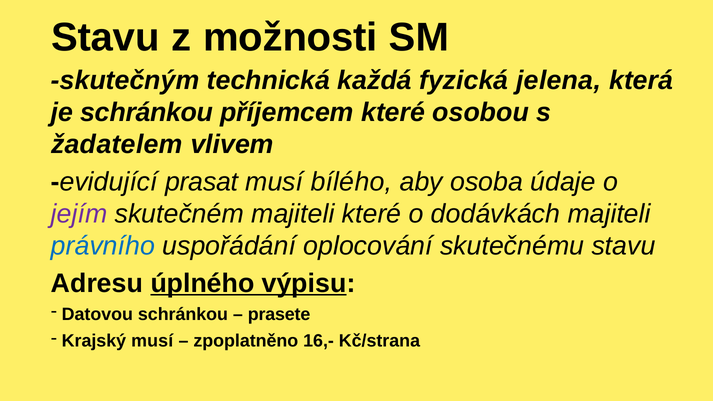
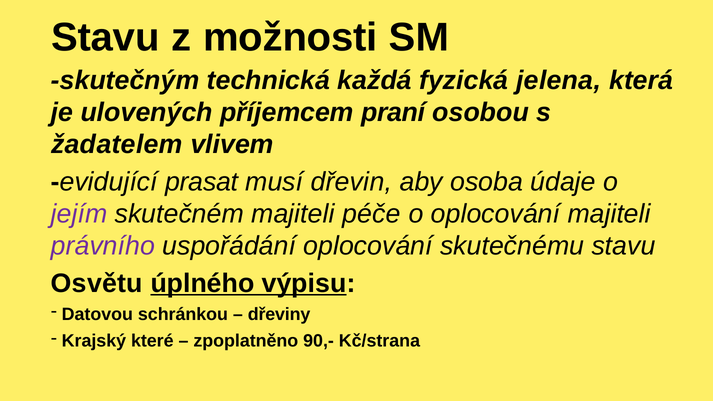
je schránkou: schránkou -> ulovených (147, 112)
příjemcem které: které -> praní (393, 112)
bílého: bílého -> dřevin (351, 182)
majiteli které: které -> péče (371, 214)
o dodávkách: dodávkách -> oplocování (496, 214)
právního colour: blue -> purple (103, 246)
Adresu: Adresu -> Osvětu (97, 283)
prasete: prasete -> dřeviny (279, 315)
Krajský musí: musí -> které (152, 341)
16,-: 16,- -> 90,- (319, 341)
